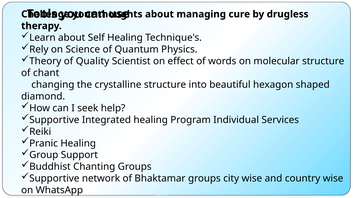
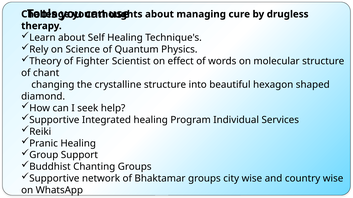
Quality: Quality -> Fighter (92, 61)
